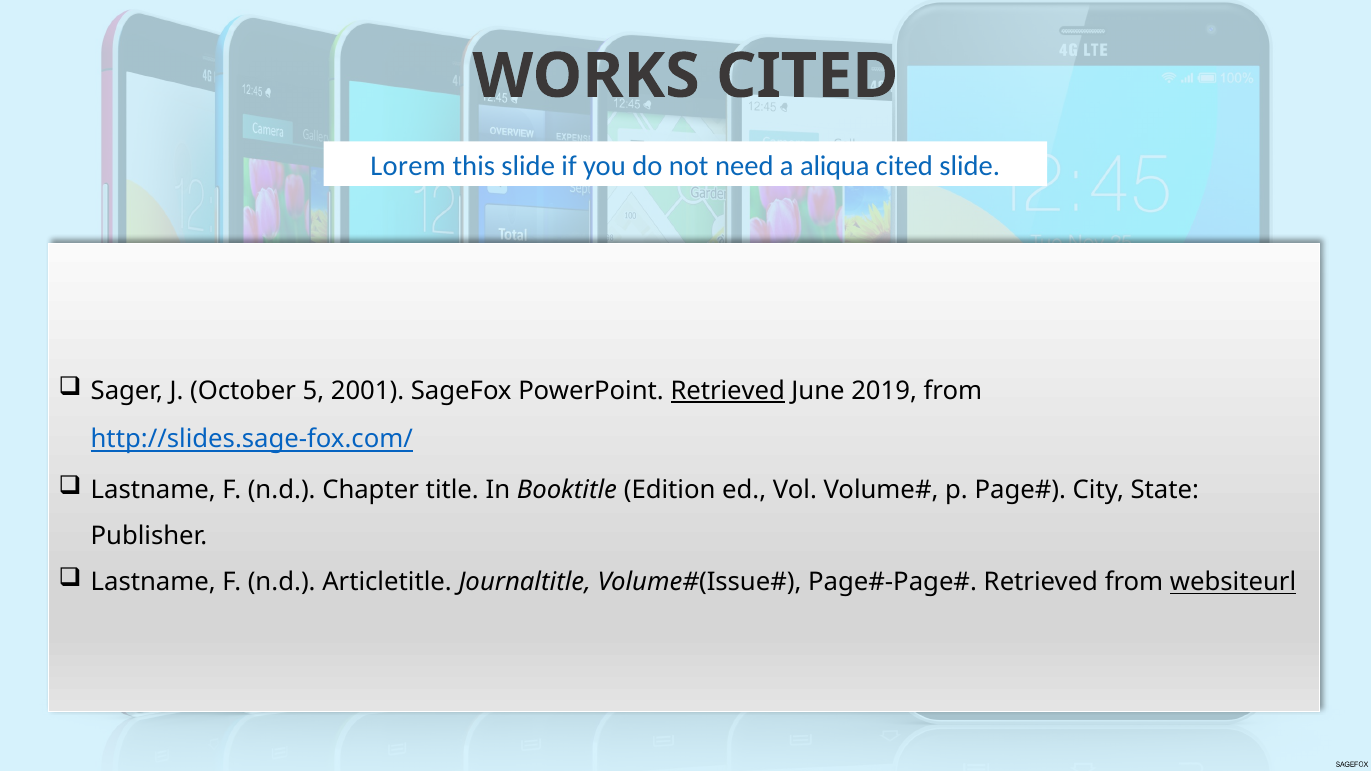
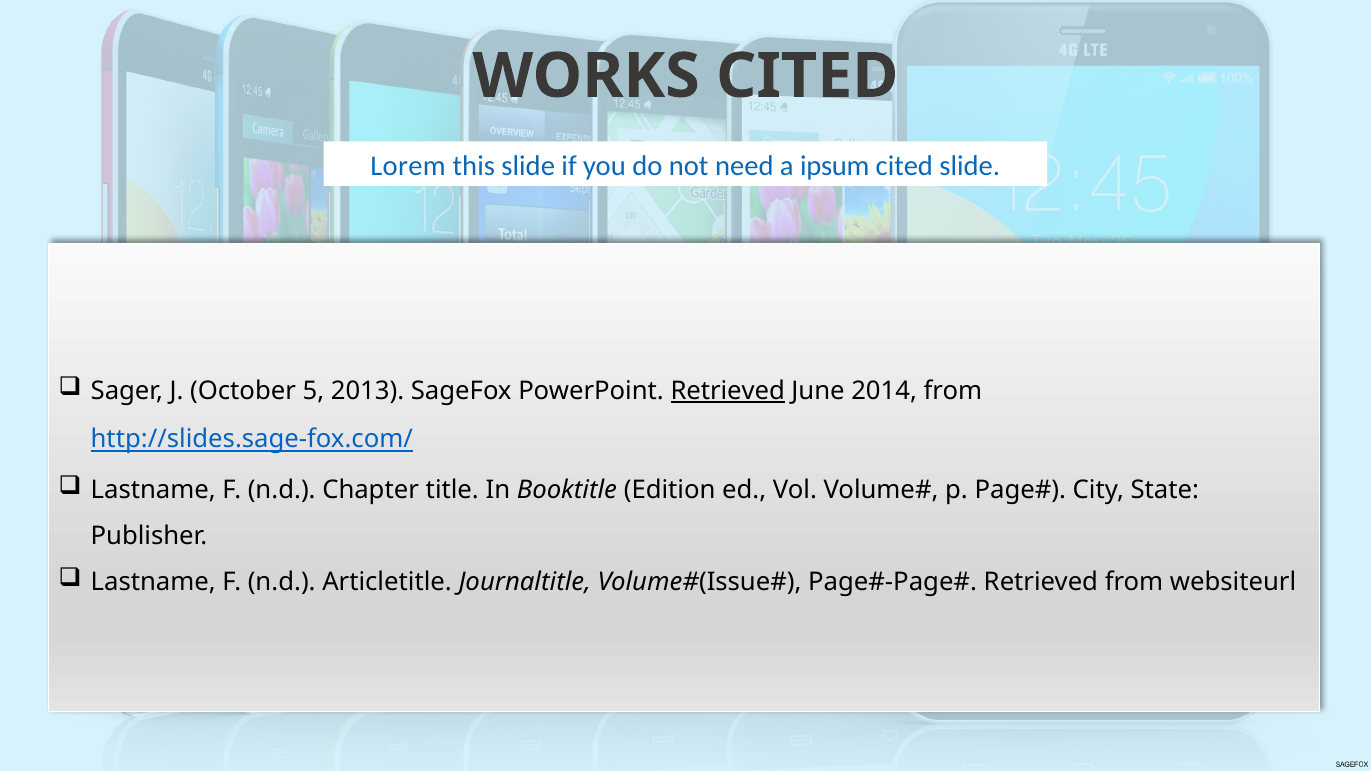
aliqua: aliqua -> ipsum (835, 166)
2001: 2001 -> 2013 (367, 391)
2019: 2019 -> 2014 (884, 391)
websiteurl underline: present -> none (1233, 583)
